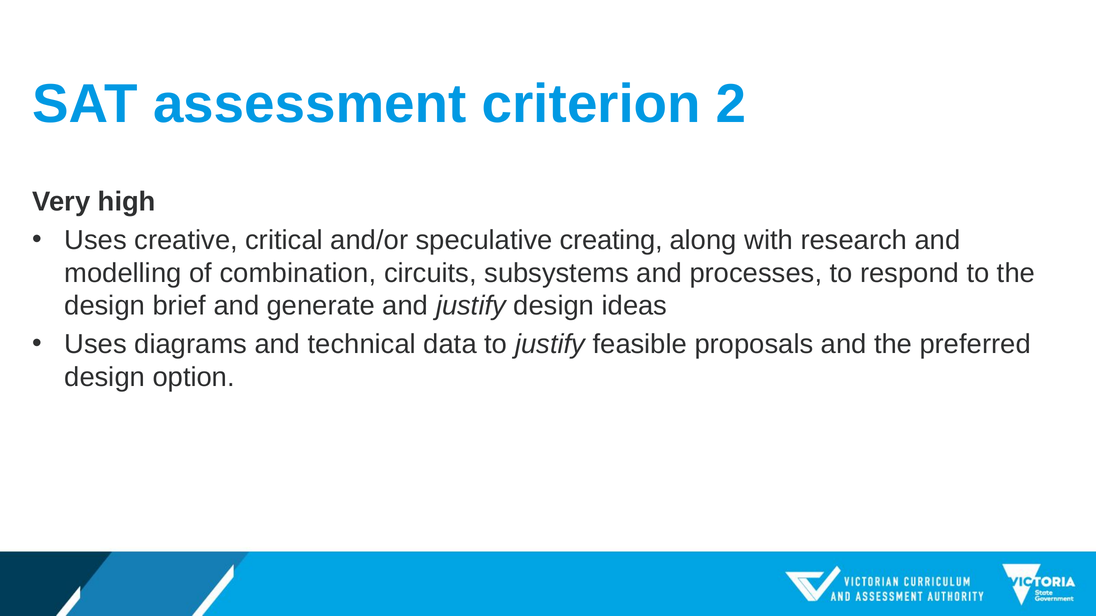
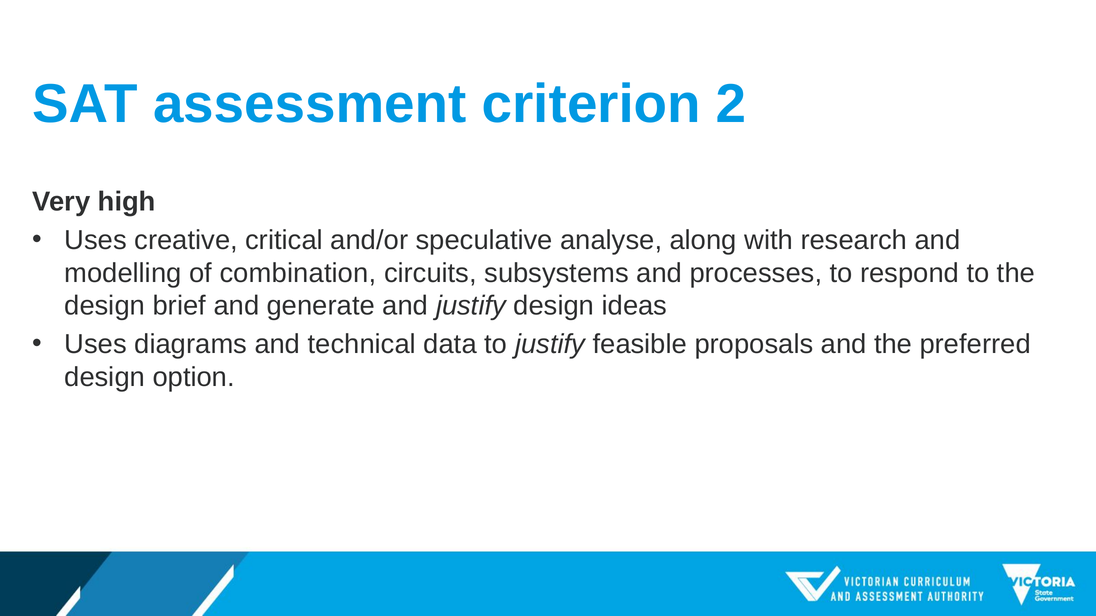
creating: creating -> analyse (611, 240)
